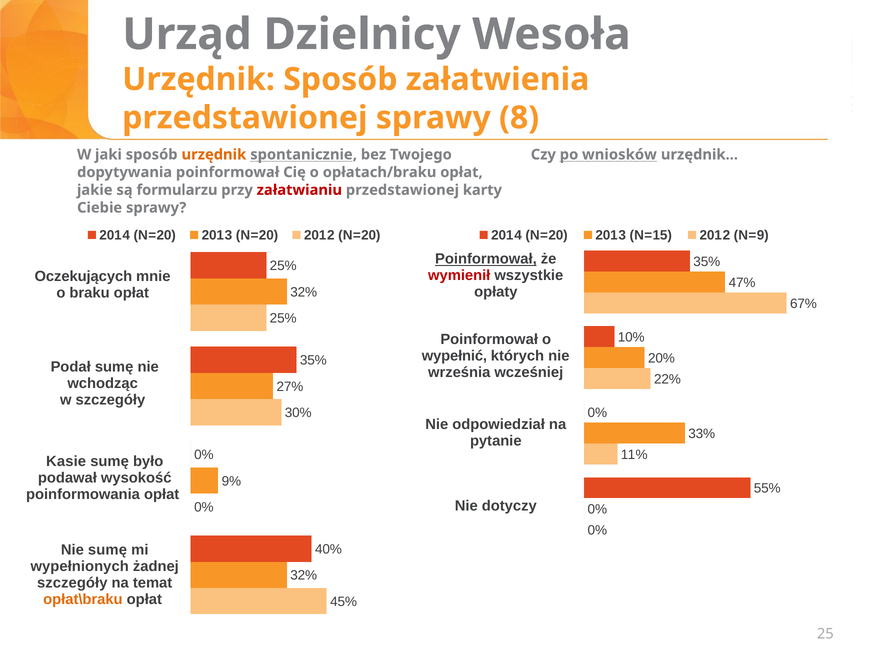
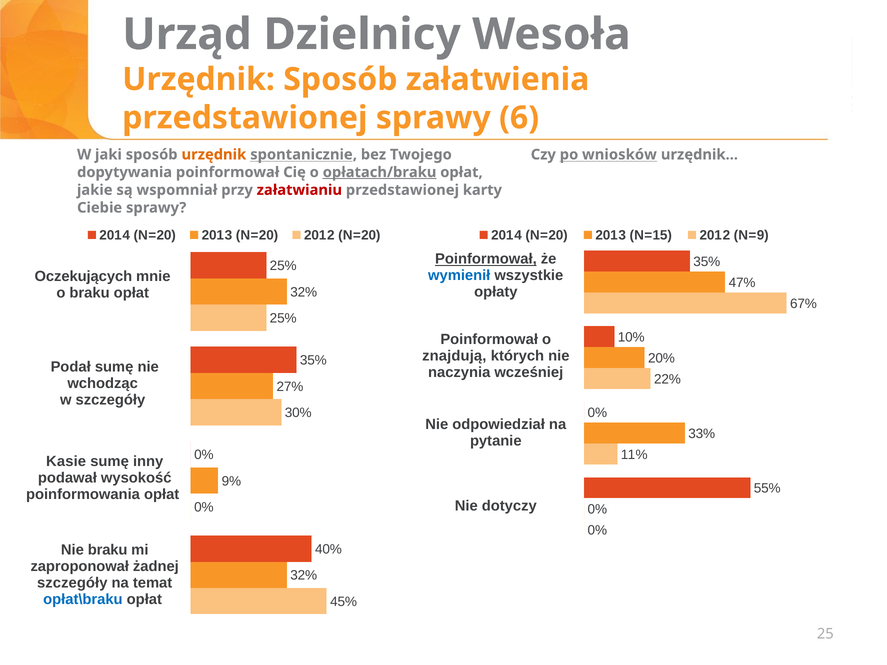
8: 8 -> 6 (519, 118)
opłatach/braku underline: none -> present (380, 172)
formularzu: formularzu -> wspomniał (177, 190)
wymienił colour: red -> blue (459, 276)
wypełnić: wypełnić -> znajdują (454, 356)
września: września -> naczynia (459, 373)
było: było -> inny (148, 462)
Nie sumę: sumę -> braku (108, 550)
wypełnionych: wypełnionych -> zaproponował (80, 567)
opłat\braku colour: orange -> blue (83, 600)
